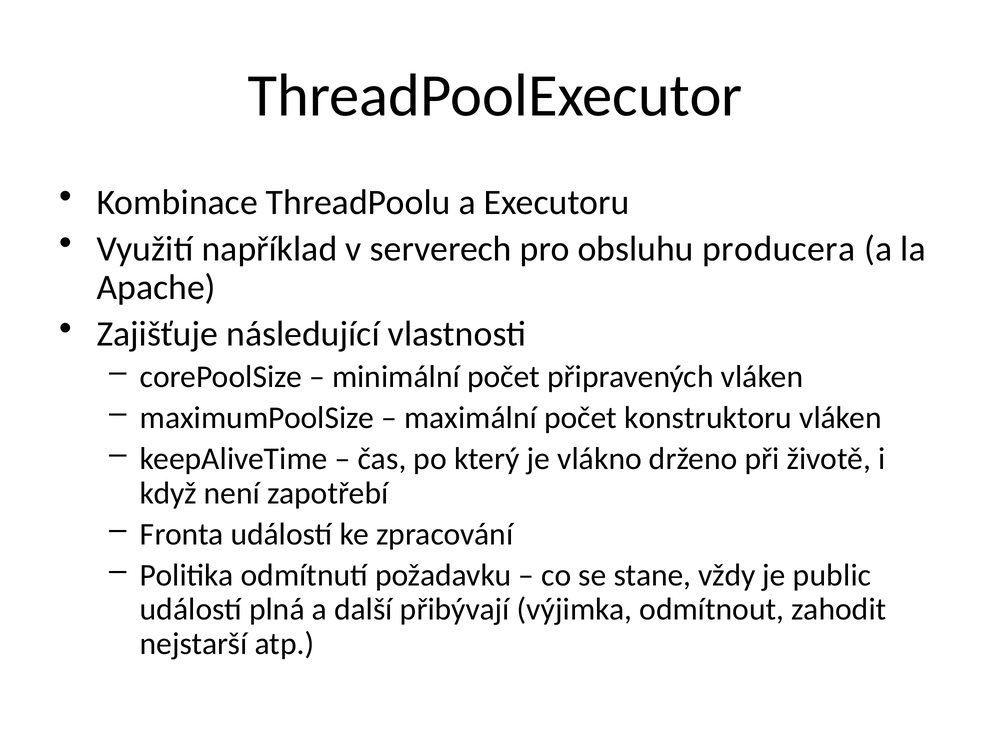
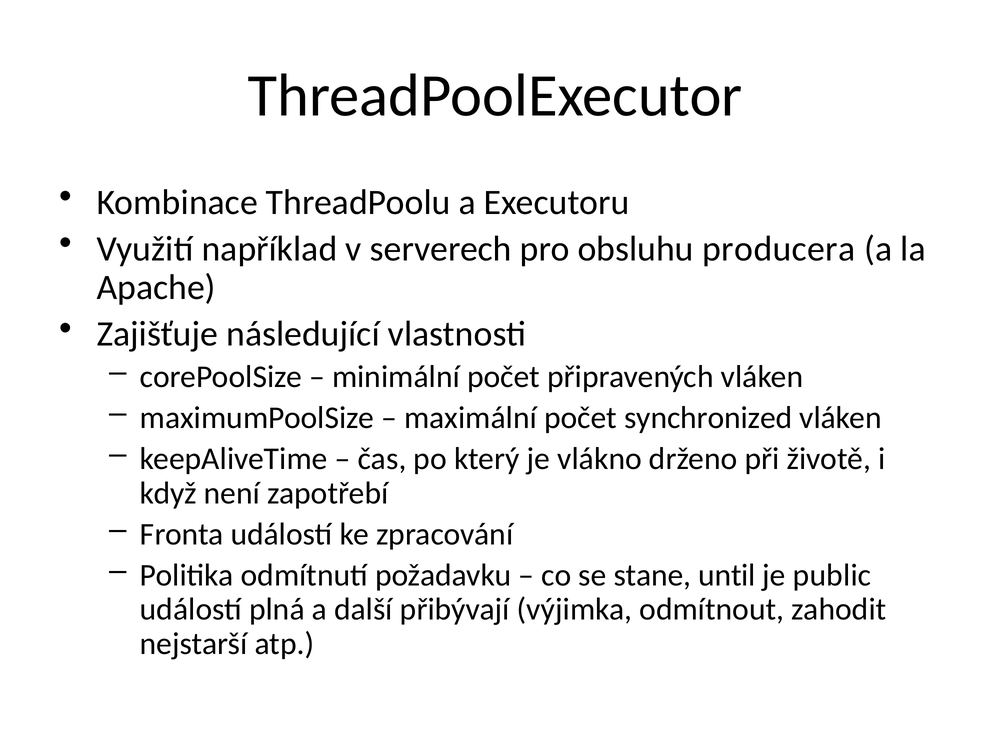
konstruktoru: konstruktoru -> synchronized (708, 418)
vždy: vždy -> until (727, 576)
